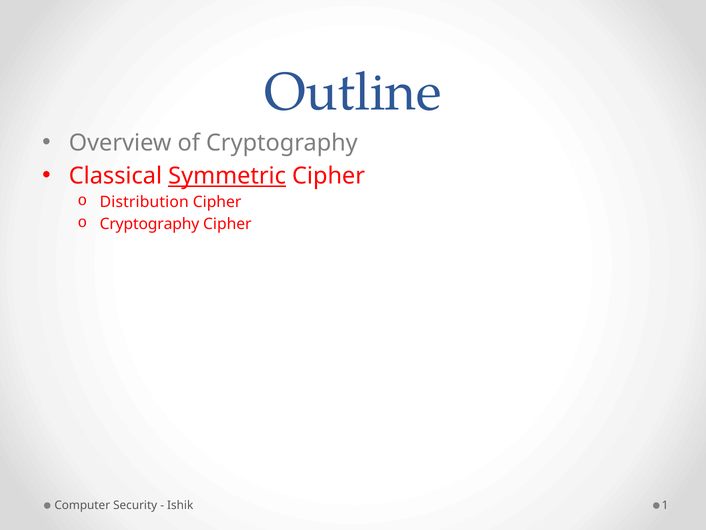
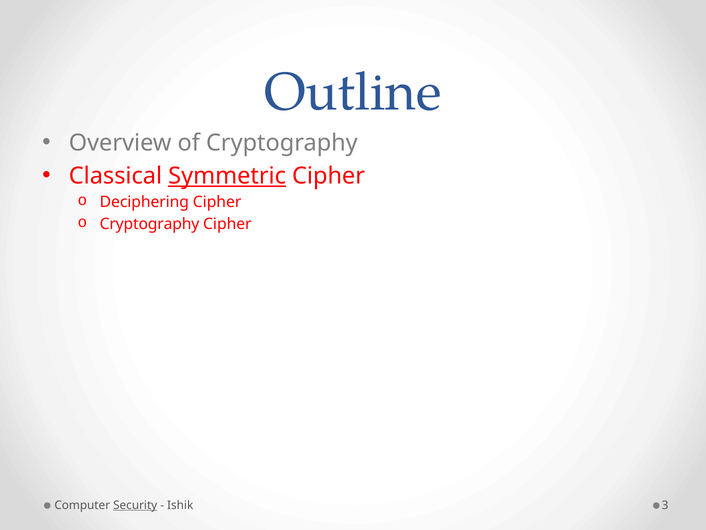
Distribution: Distribution -> Deciphering (144, 202)
Security underline: none -> present (135, 505)
1: 1 -> 3 (665, 505)
